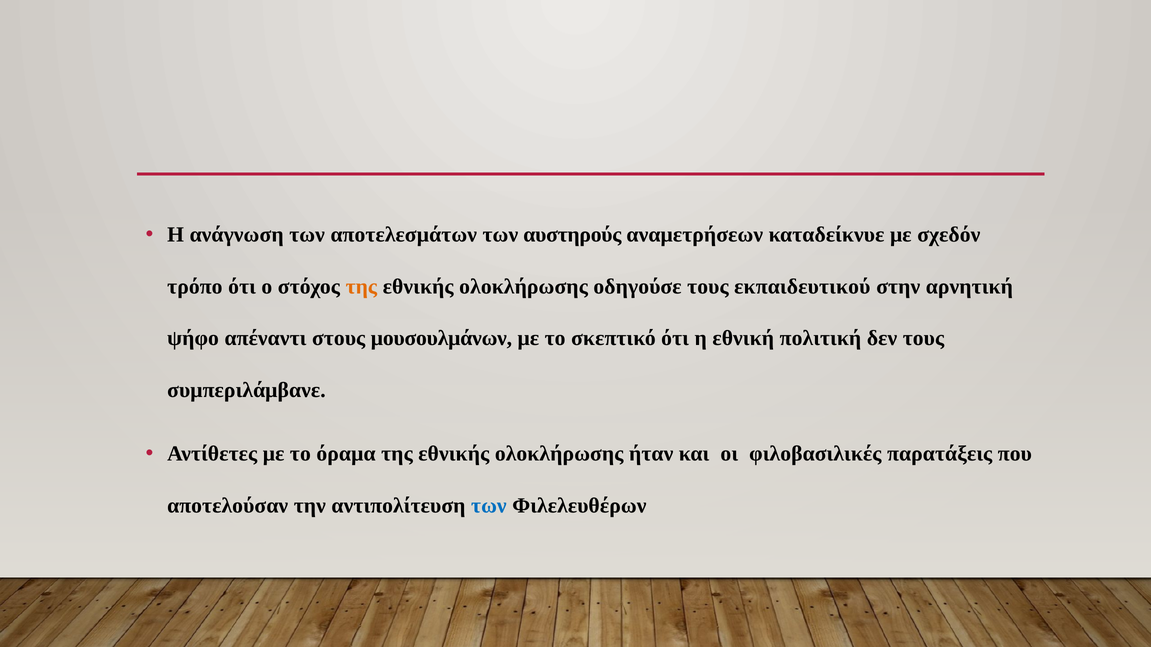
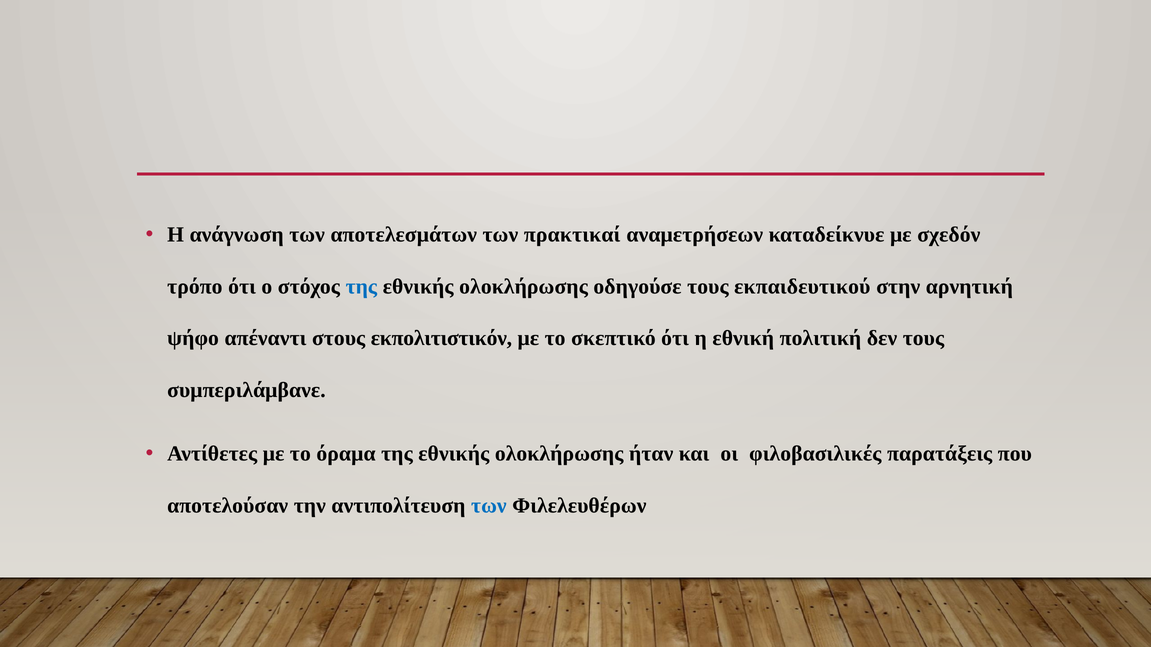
αυστηρούς: αυστηρούς -> πρακτικαί (572, 235)
της colour: orange -> blue (361, 287)
μουσουλμάνων: μουσουλμάνων -> εκπολιτιστικόν (441, 339)
